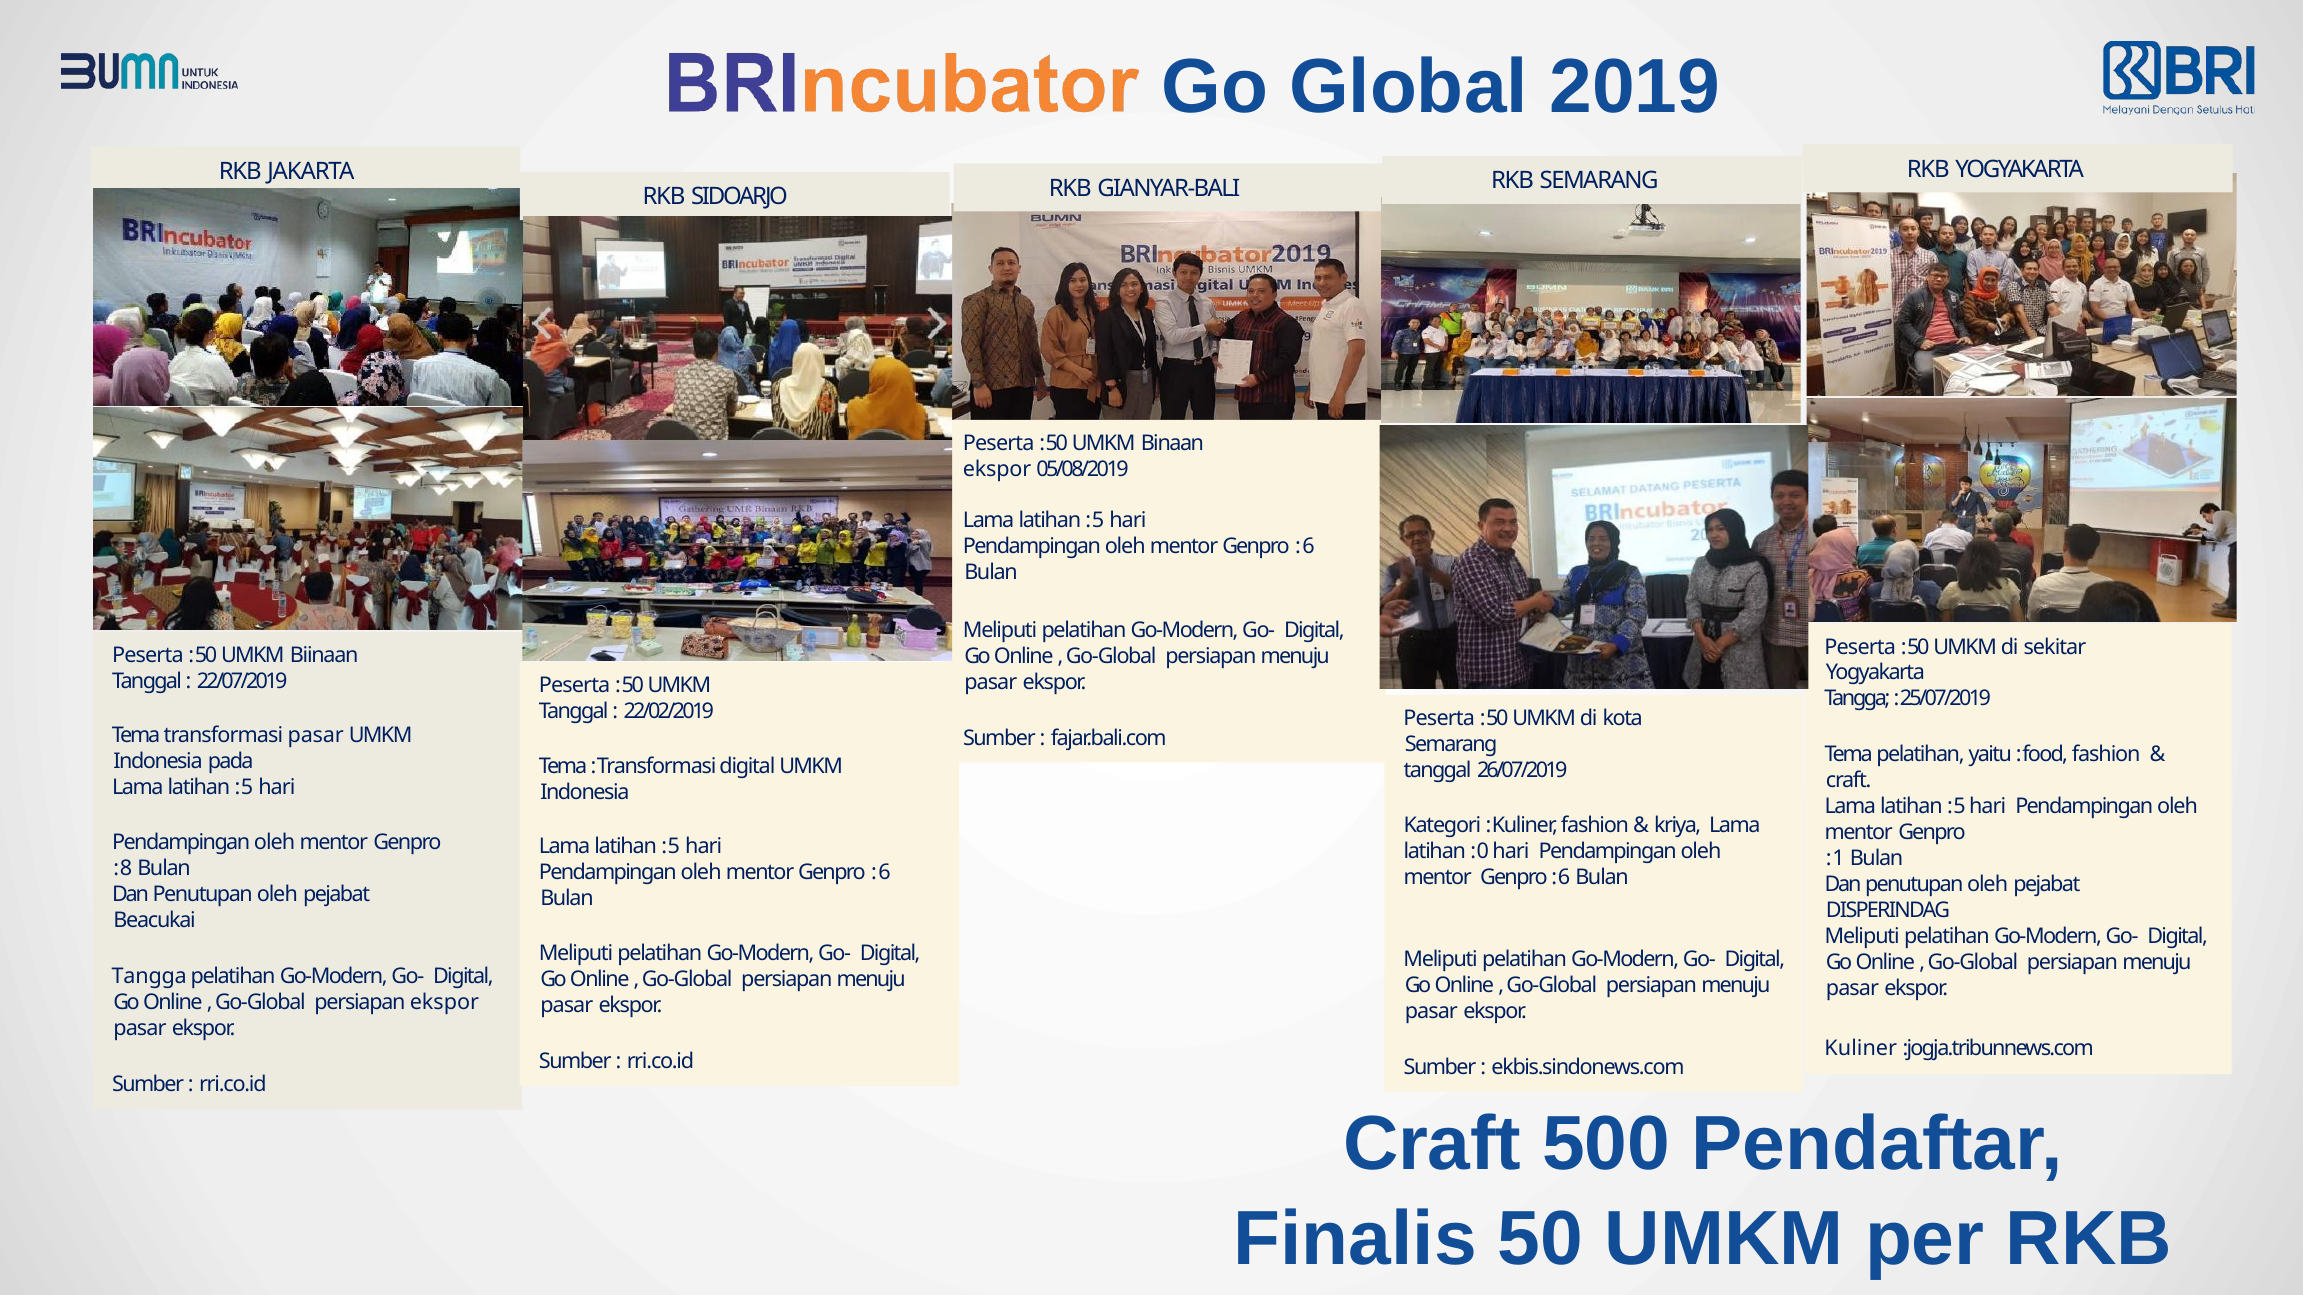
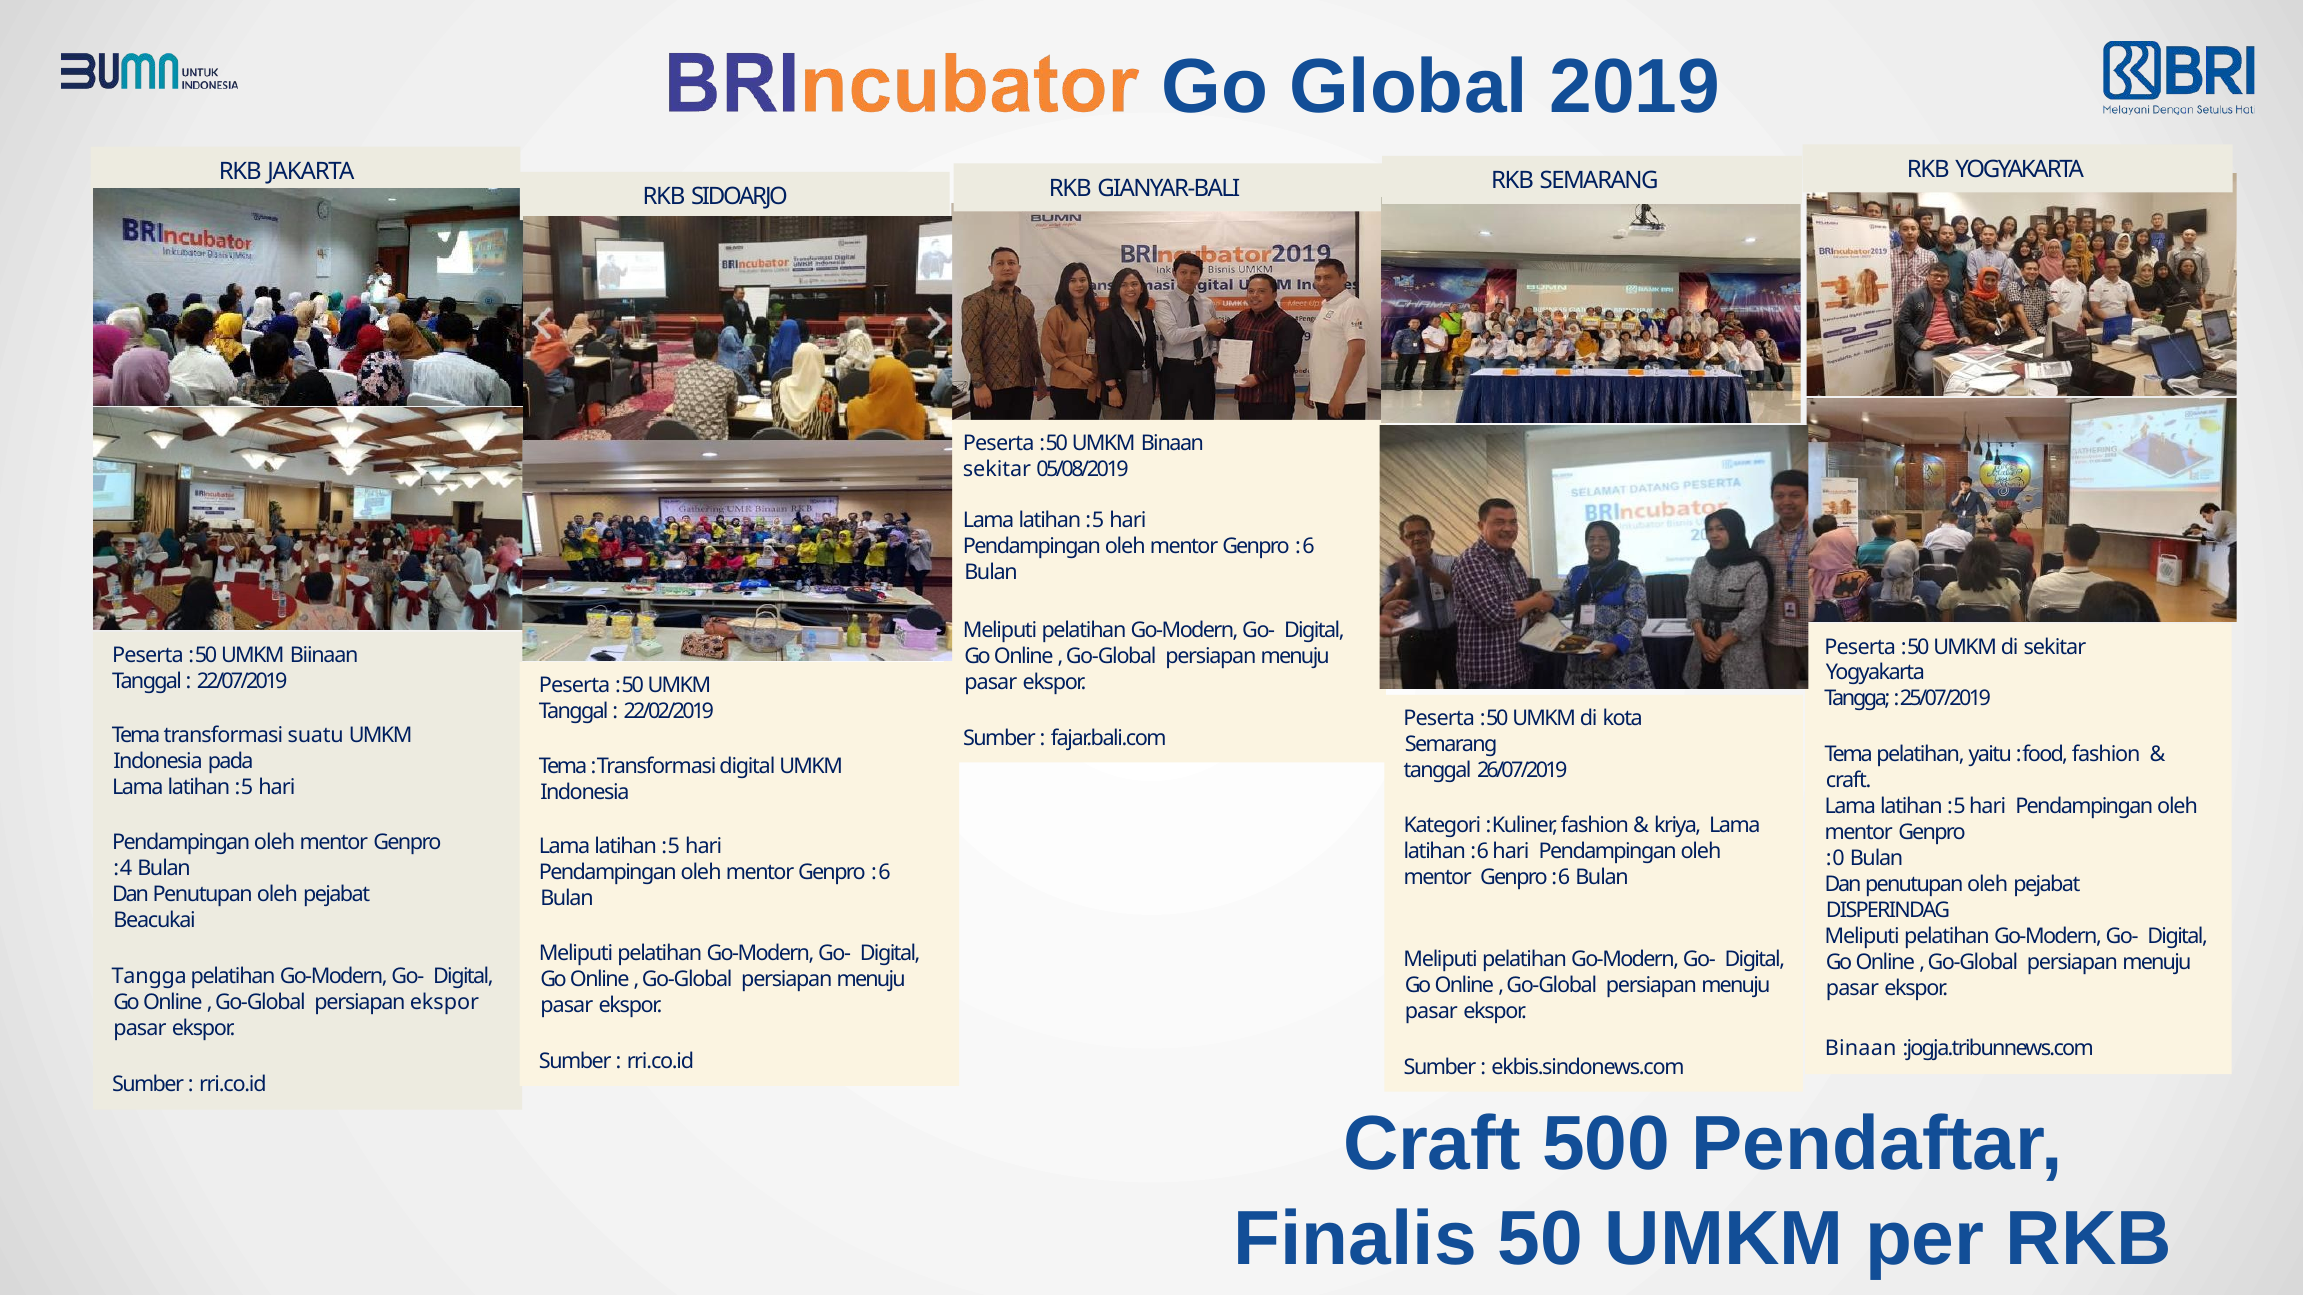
ekspor: ekspor -> sekitar (997, 469)
transformasi pasar: pasar -> suatu (316, 736)
0: 0 -> 6 (1483, 852)
1: 1 -> 0 (1838, 858)
8: 8 -> 4 (126, 869)
Kuliner: Kuliner -> Binaan (1861, 1049)
